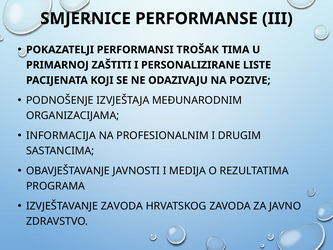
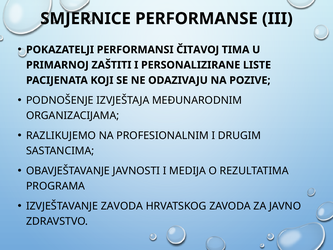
TROŠAK: TROŠAK -> ČITAVOJ (198, 50)
INFORMACIJA: INFORMACIJA -> RAZLIKUJEMO (61, 135)
